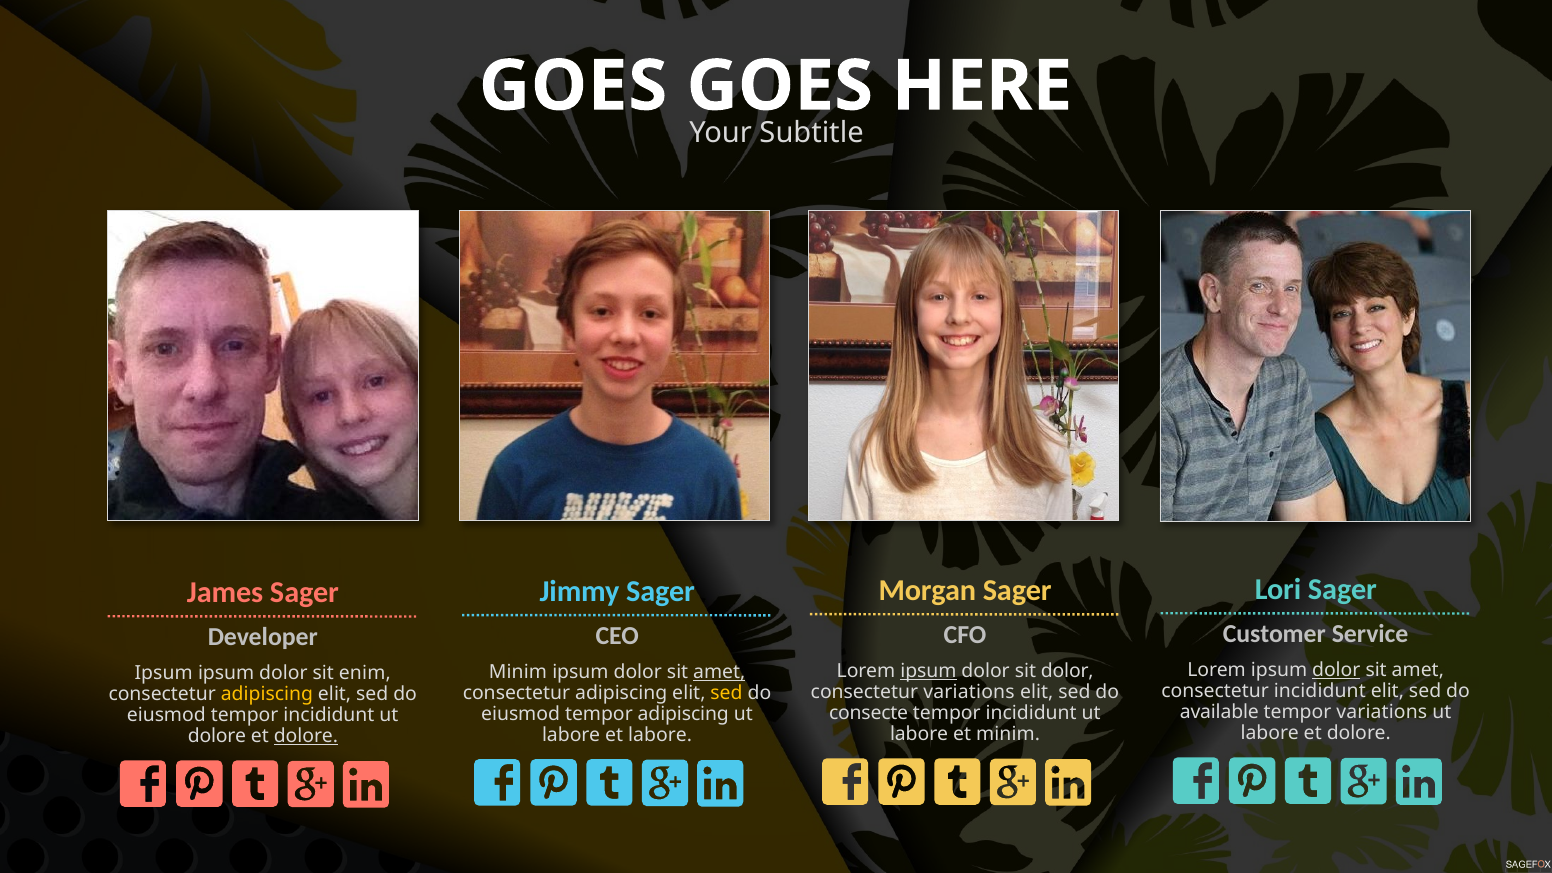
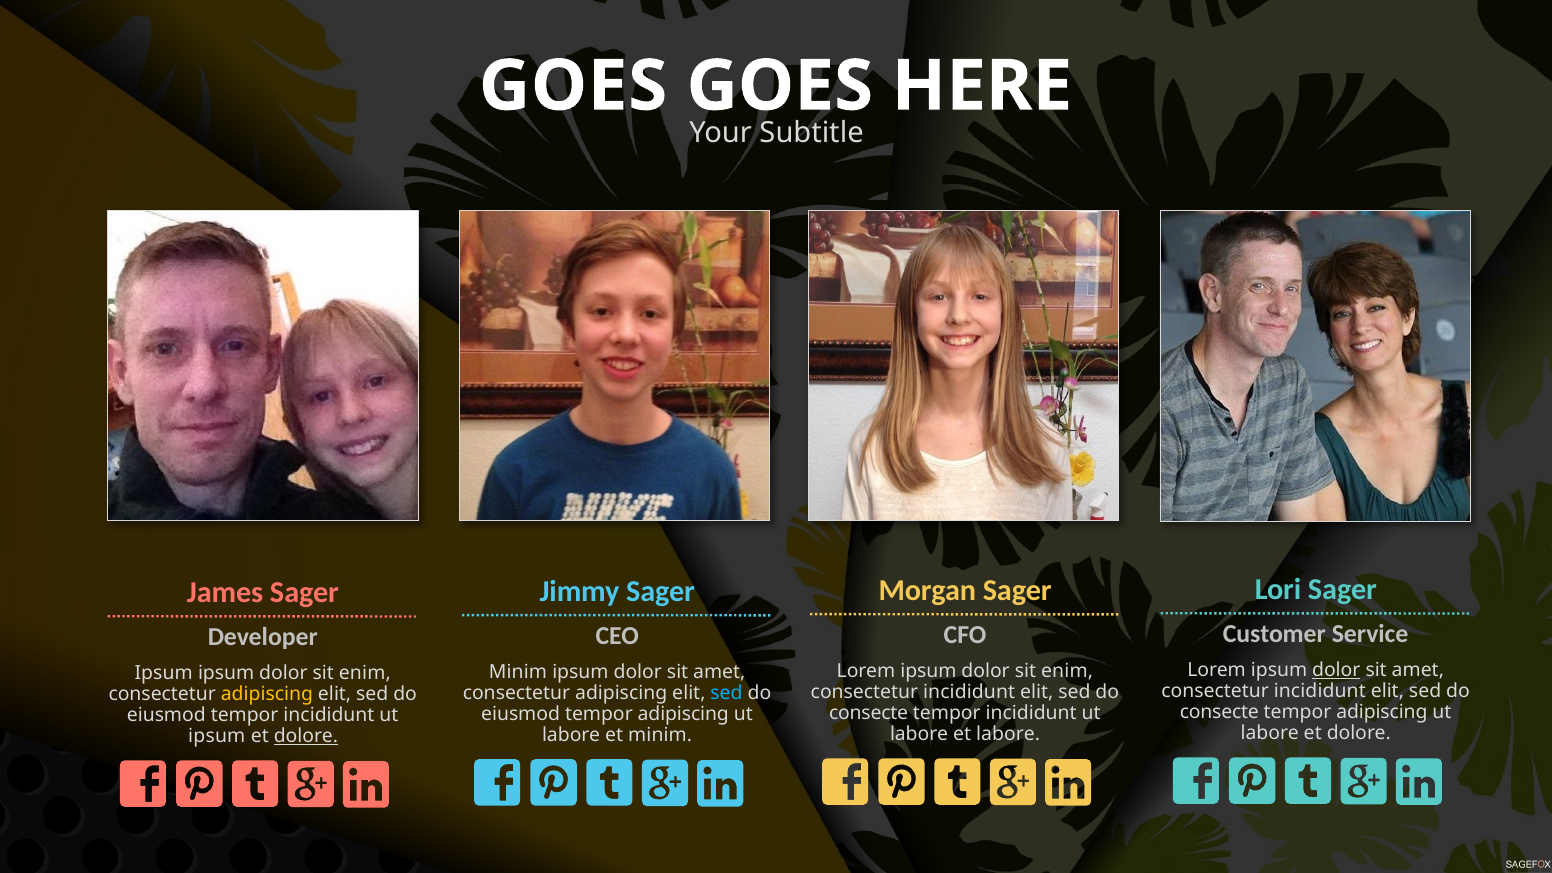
ipsum underline: present -> none (928, 671)
dolor: dolor -> enim (1067, 671)
amet underline: present -> none (719, 672)
variations: variations -> incididunt (969, 692)
sed colour: yellow -> light blue (726, 693)
available: available -> consecte (1219, 712)
variations: variations -> adipiscing (1382, 712)
et minim: minim -> labore (1008, 734)
et labore: labore -> minim (660, 735)
dolore: dolore -> ipsum (217, 736)
